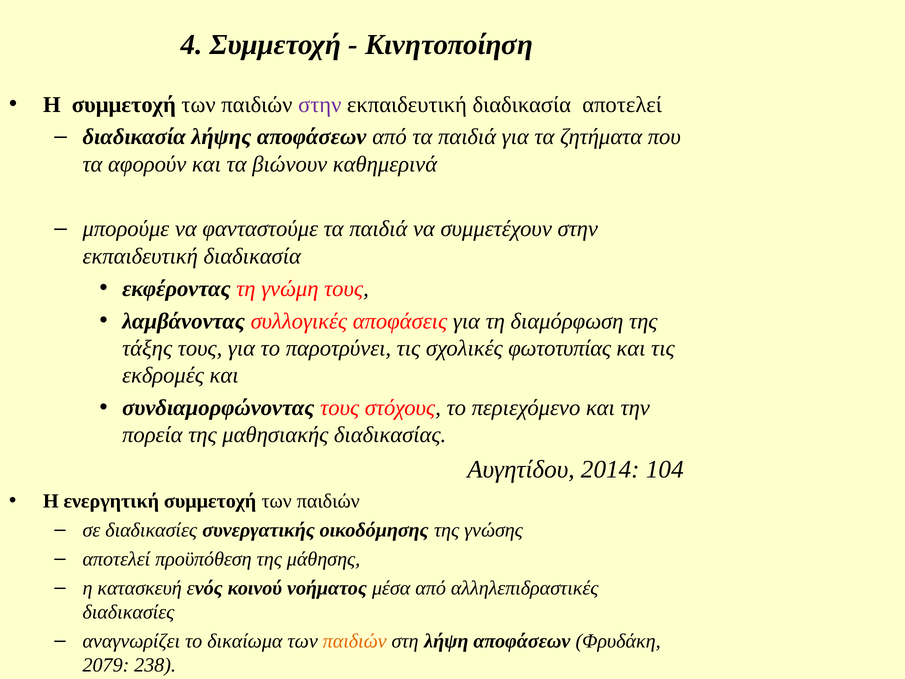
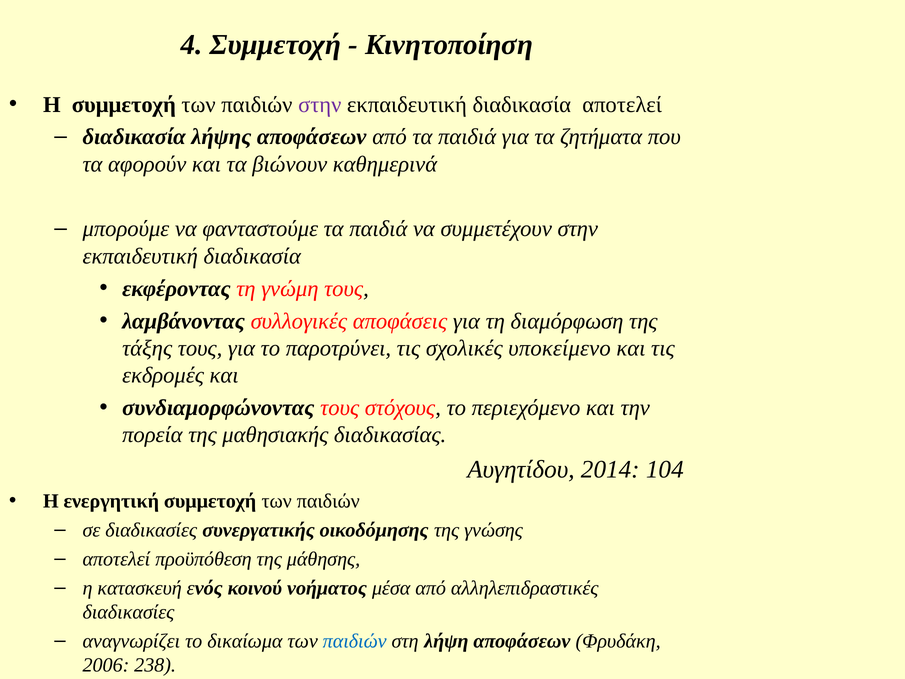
φωτοτυπίας: φωτοτυπίας -> υποκείμενο (560, 348)
παιδιών colour: orange -> blue (355, 641)
2079: 2079 -> 2006 (106, 665)
